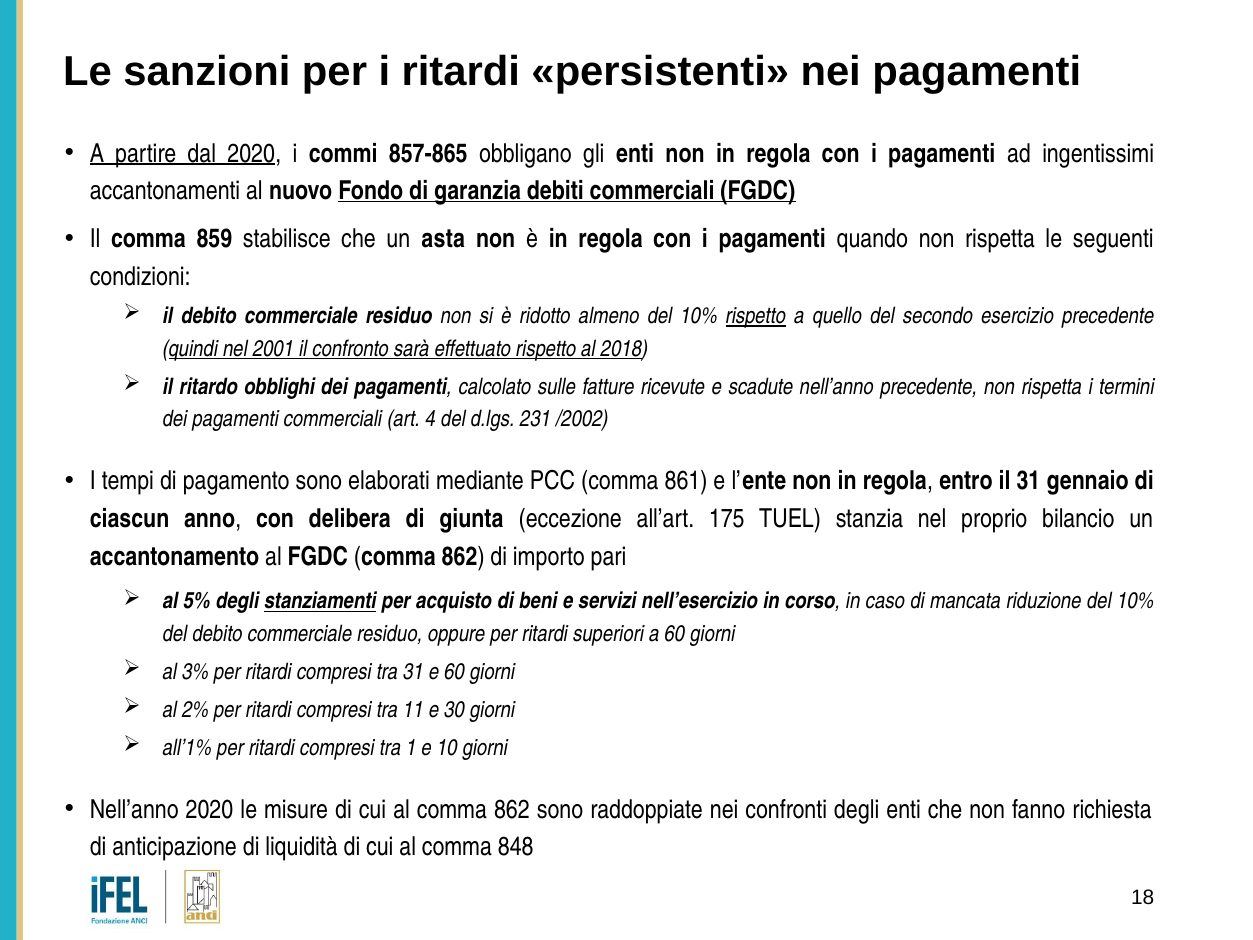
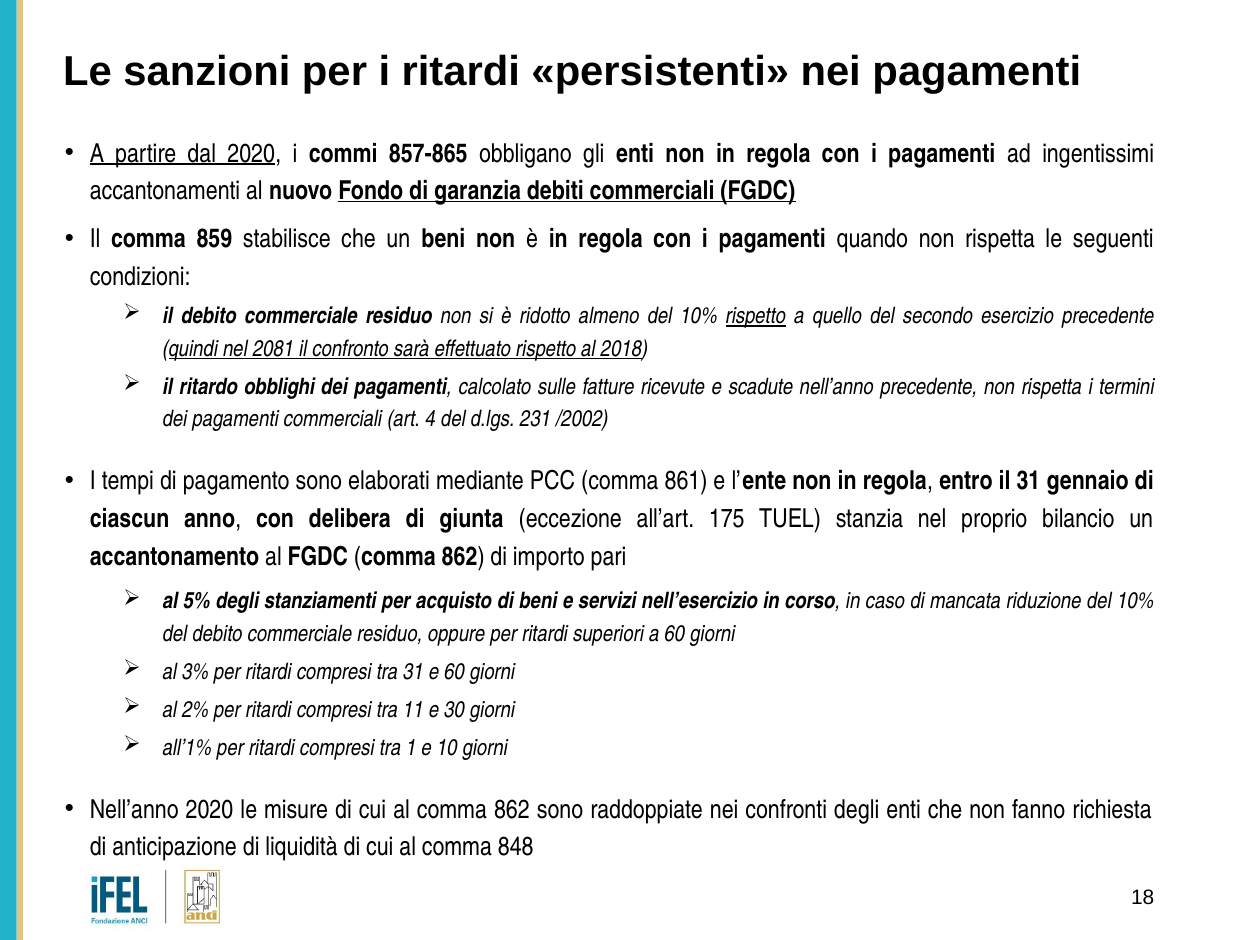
un asta: asta -> beni (443, 239)
2001: 2001 -> 2081 (273, 349)
stanziamenti underline: present -> none (320, 601)
